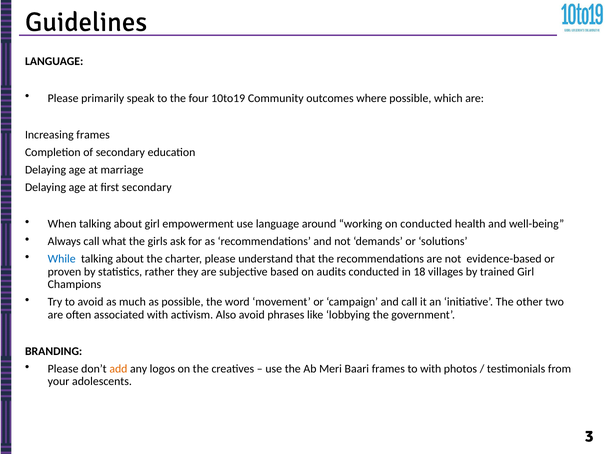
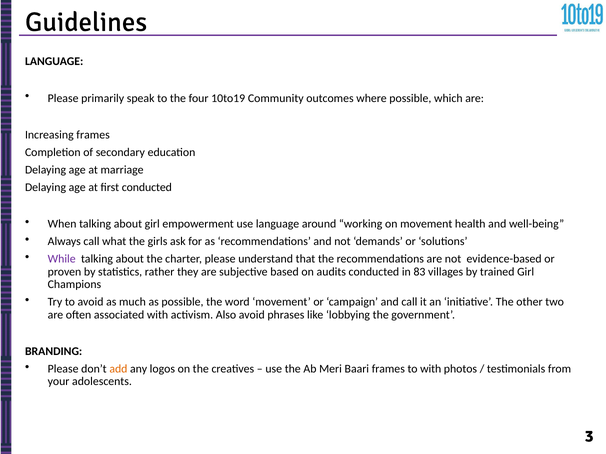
first secondary: secondary -> conducted (147, 188)
on conducted: conducted -> movement (426, 224)
While colour: blue -> purple (62, 259)
18: 18 -> 83 (419, 272)
